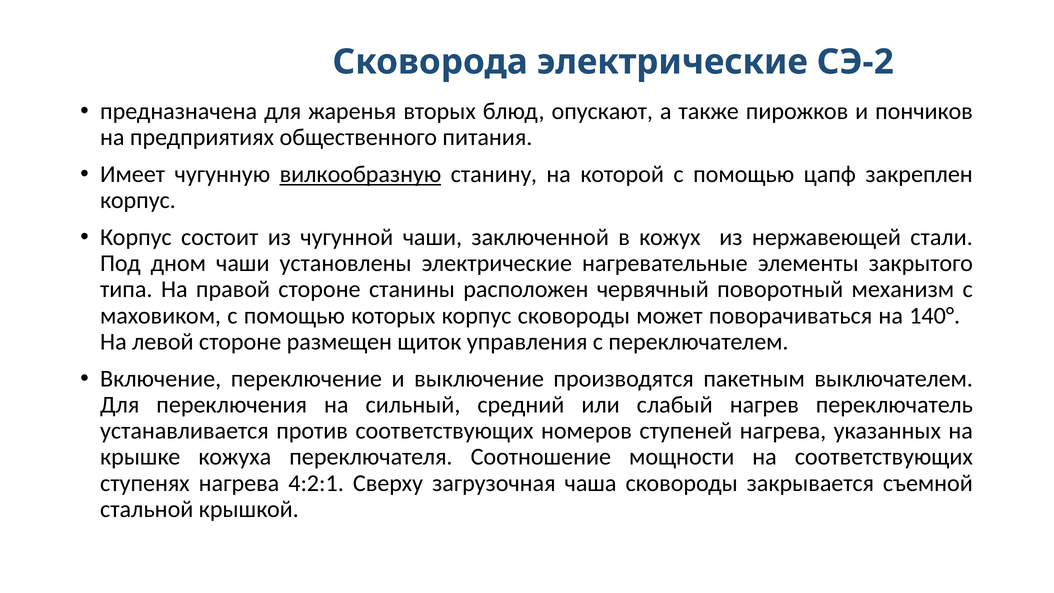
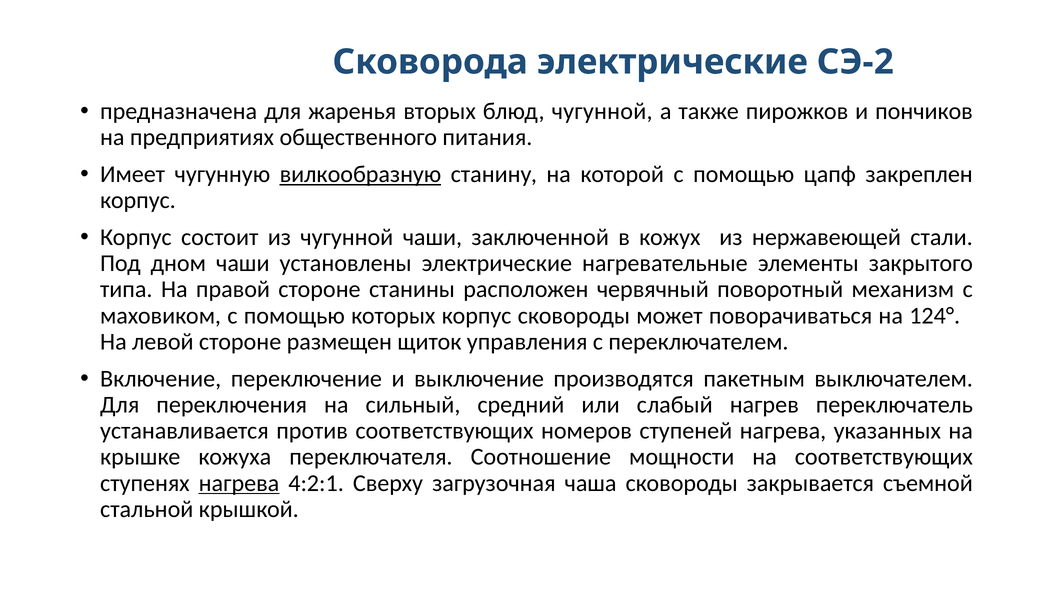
блюд опускают: опускают -> чугунной (602, 111)
140°: 140° -> 124° (935, 316)
нагрева underline: none -> present (239, 483)
